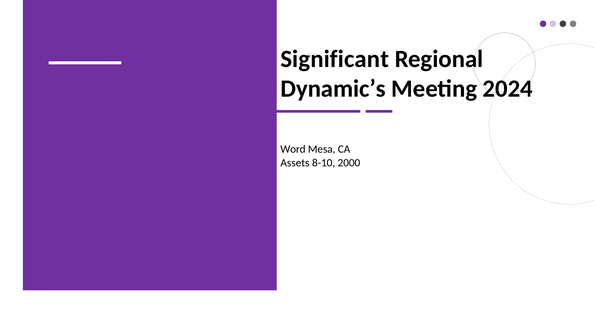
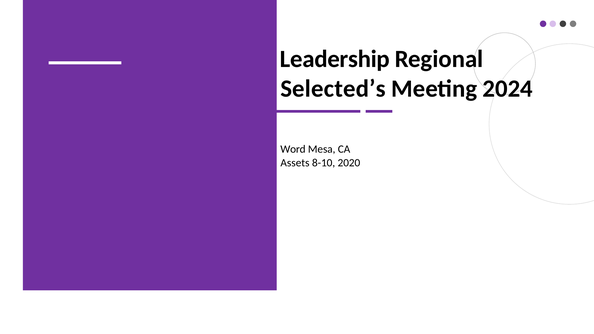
Significant: Significant -> Leadership (335, 59)
Dynamic’s: Dynamic’s -> Selected’s (333, 89)
2000: 2000 -> 2020 (349, 163)
